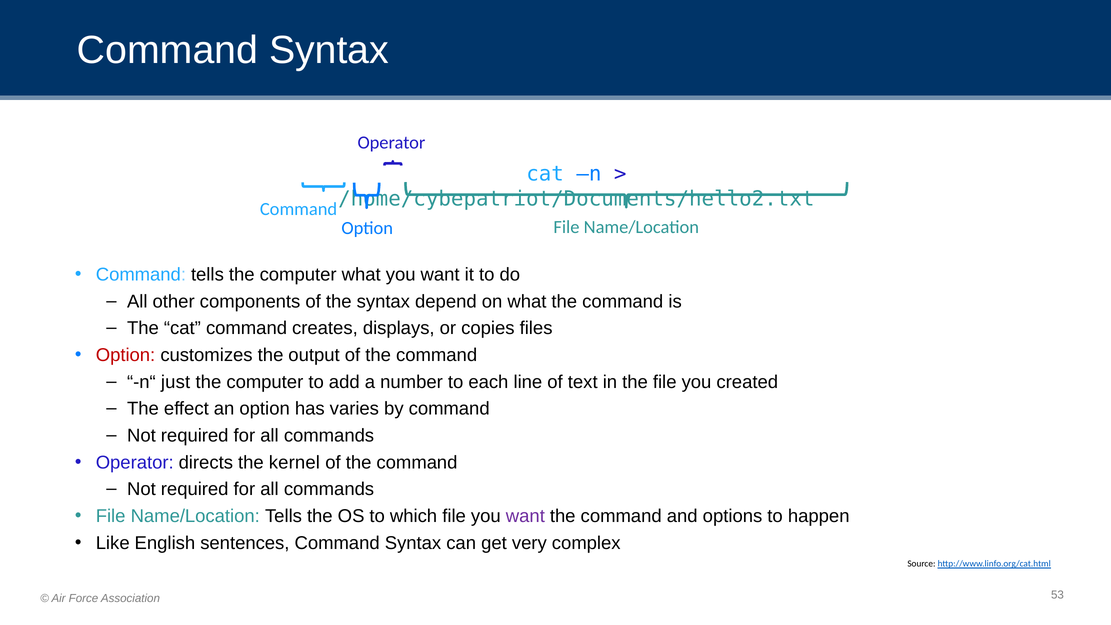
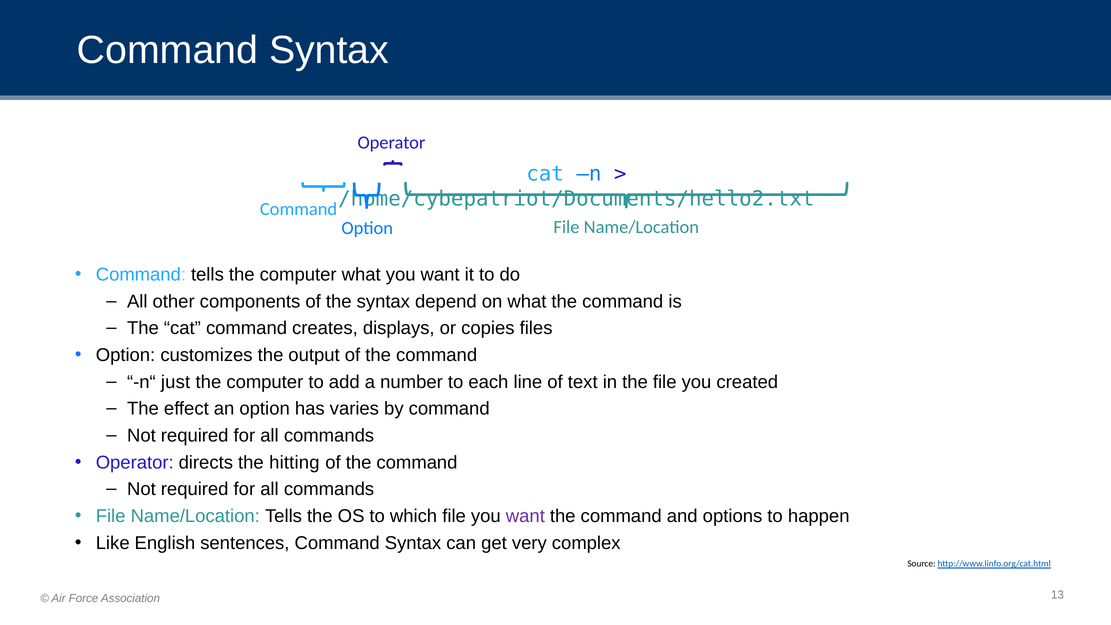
Option colour: red -> black (126, 355)
kernel: kernel -> hitting (294, 462)
53: 53 -> 13 (1057, 595)
